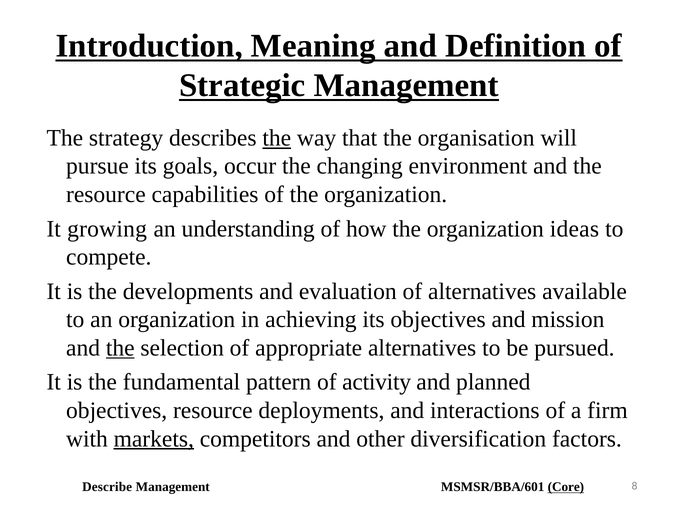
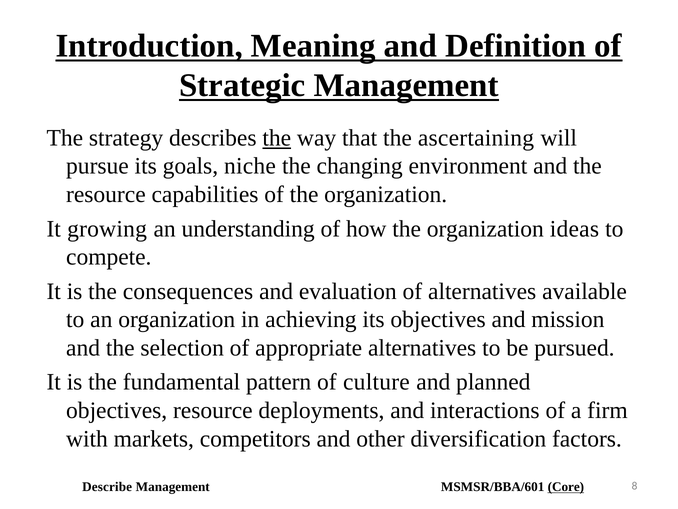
organisation: organisation -> ascertaining (476, 138)
occur: occur -> niche (250, 166)
developments: developments -> consequences (188, 291)
the underline: present -> none (120, 348)
activity: activity -> culture (376, 382)
markets underline: present -> none (154, 438)
